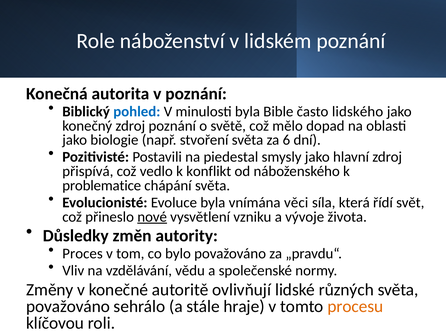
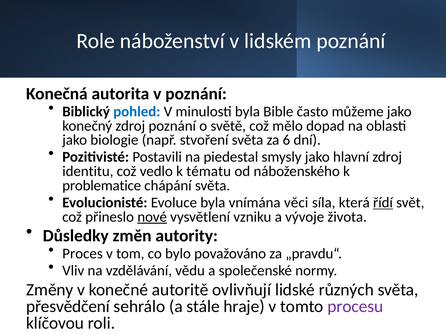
lidského: lidského -> můžeme (358, 112)
přispívá: přispívá -> identitu (88, 172)
konflikt: konflikt -> tématu (209, 172)
řídí underline: none -> present (383, 203)
považováno: považováno -> přesvědčení (68, 307)
procesu colour: orange -> purple (355, 307)
